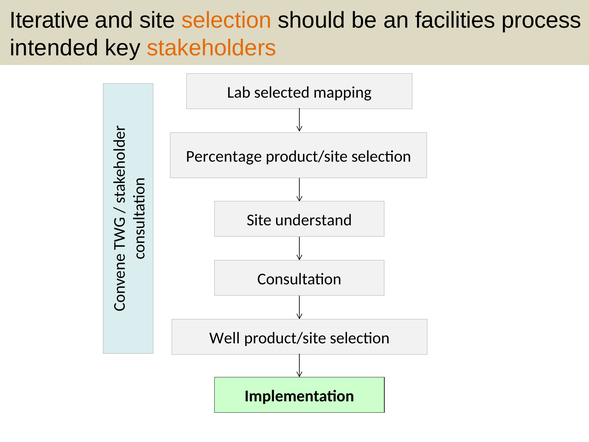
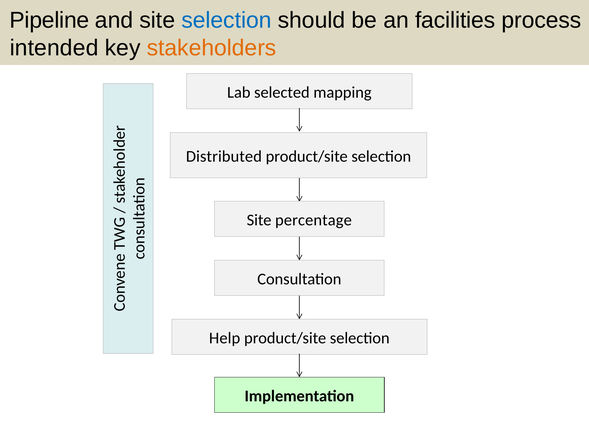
Iterative: Iterative -> Pipeline (49, 20)
selection colour: orange -> blue (226, 20)
Percentage: Percentage -> Distributed (224, 156)
understand: understand -> percentage (313, 220)
Well: Well -> Help (225, 338)
